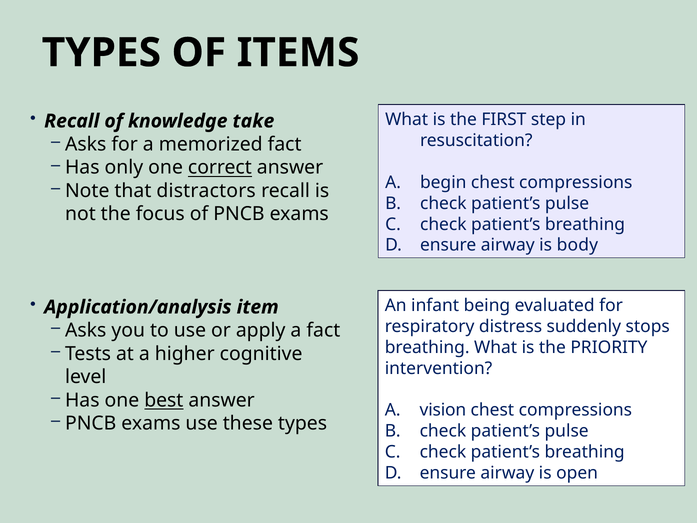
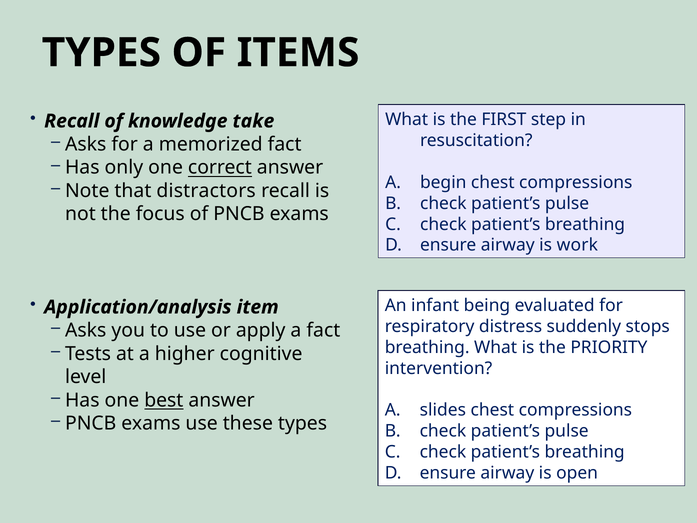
body: body -> work (577, 245)
vision: vision -> slides (443, 410)
